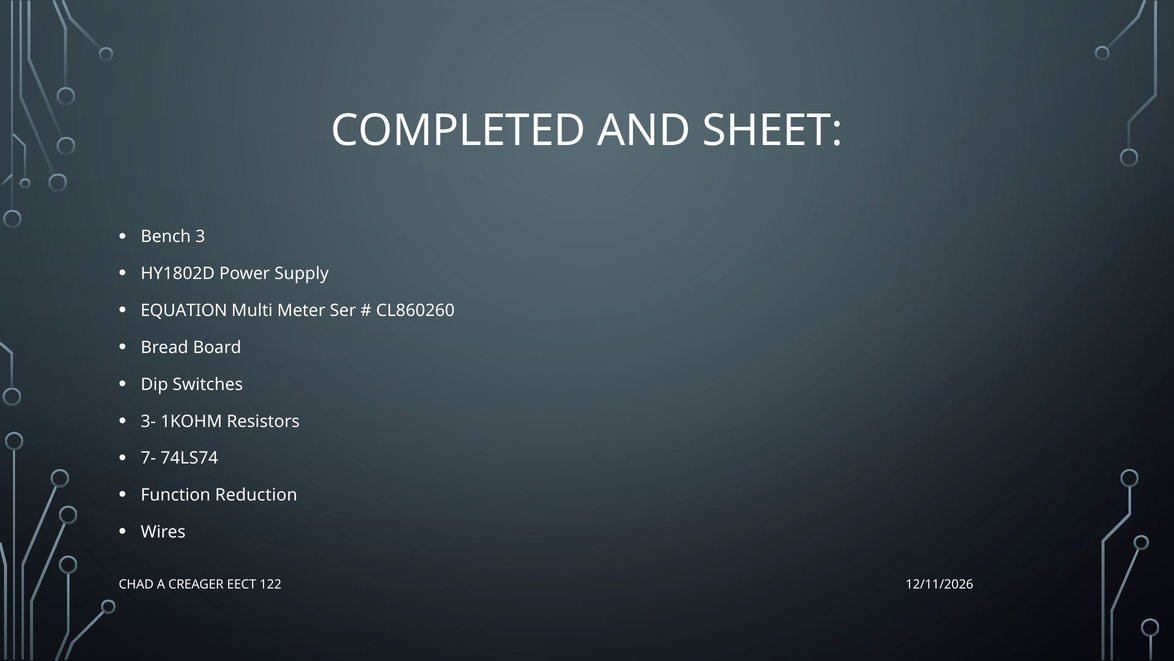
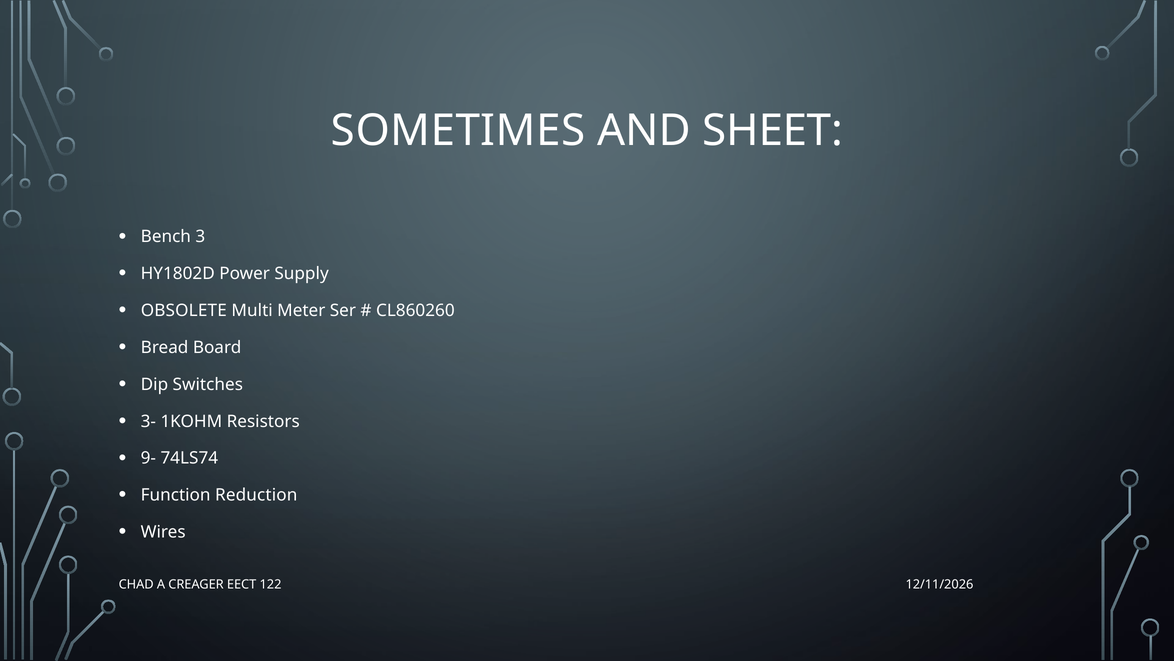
COMPLETED: COMPLETED -> SOMETIMES (458, 130)
EQUATION: EQUATION -> OBSOLETE (184, 310)
7-: 7- -> 9- (148, 458)
